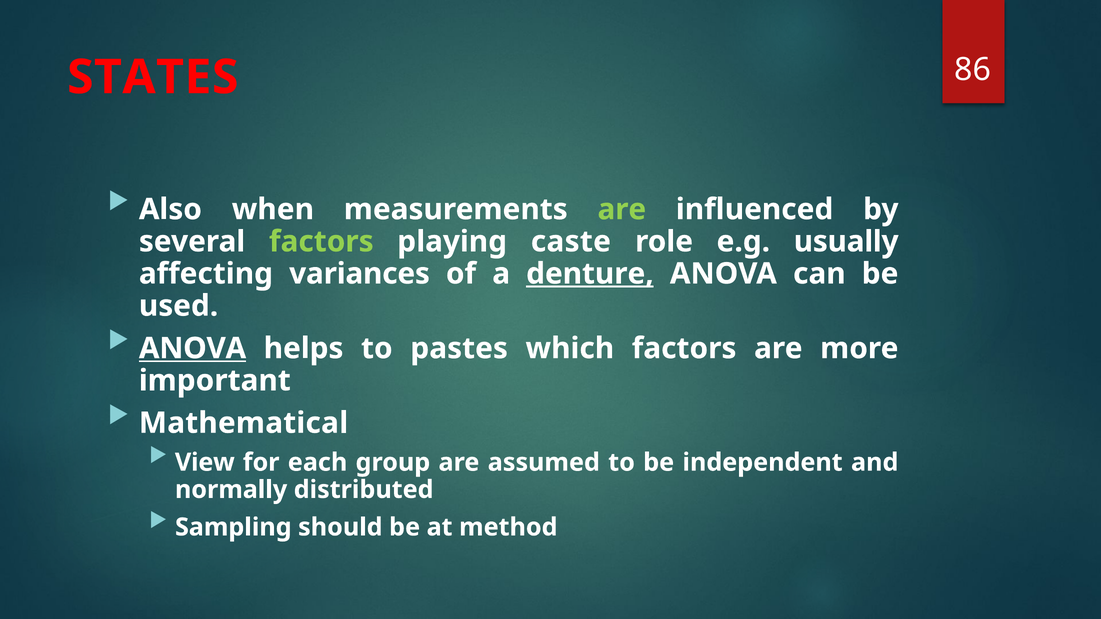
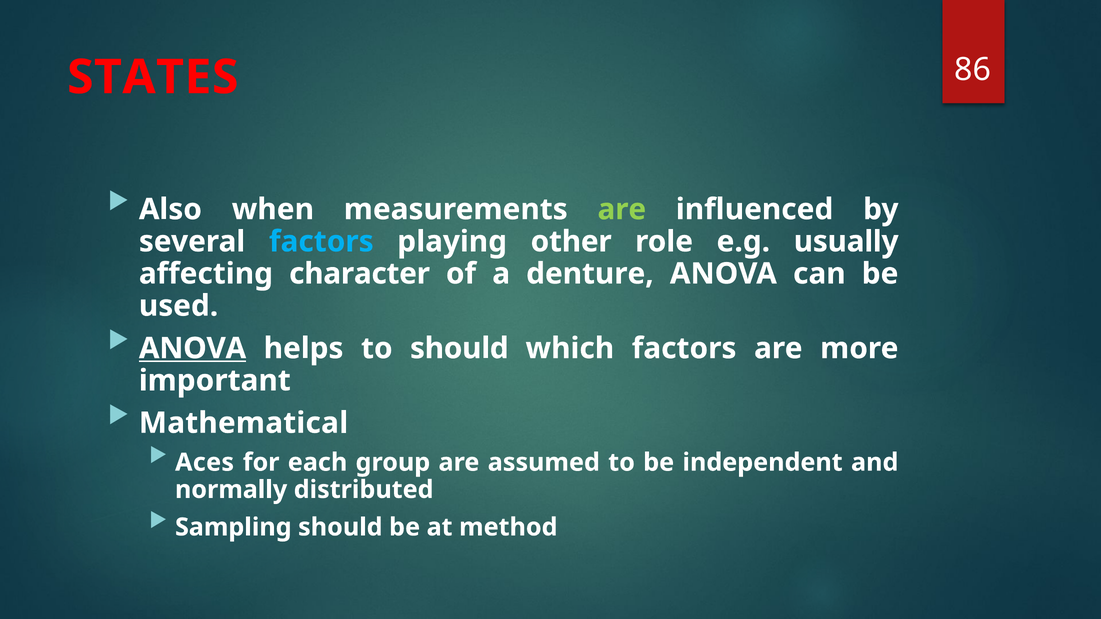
factors colour: light green -> light blue (321, 242)
caste: caste -> other (571, 242)
variances: variances -> character (360, 274)
denture underline: present -> none (590, 274)
to pastes: pastes -> should (459, 349)
View: View -> Aces (205, 463)
